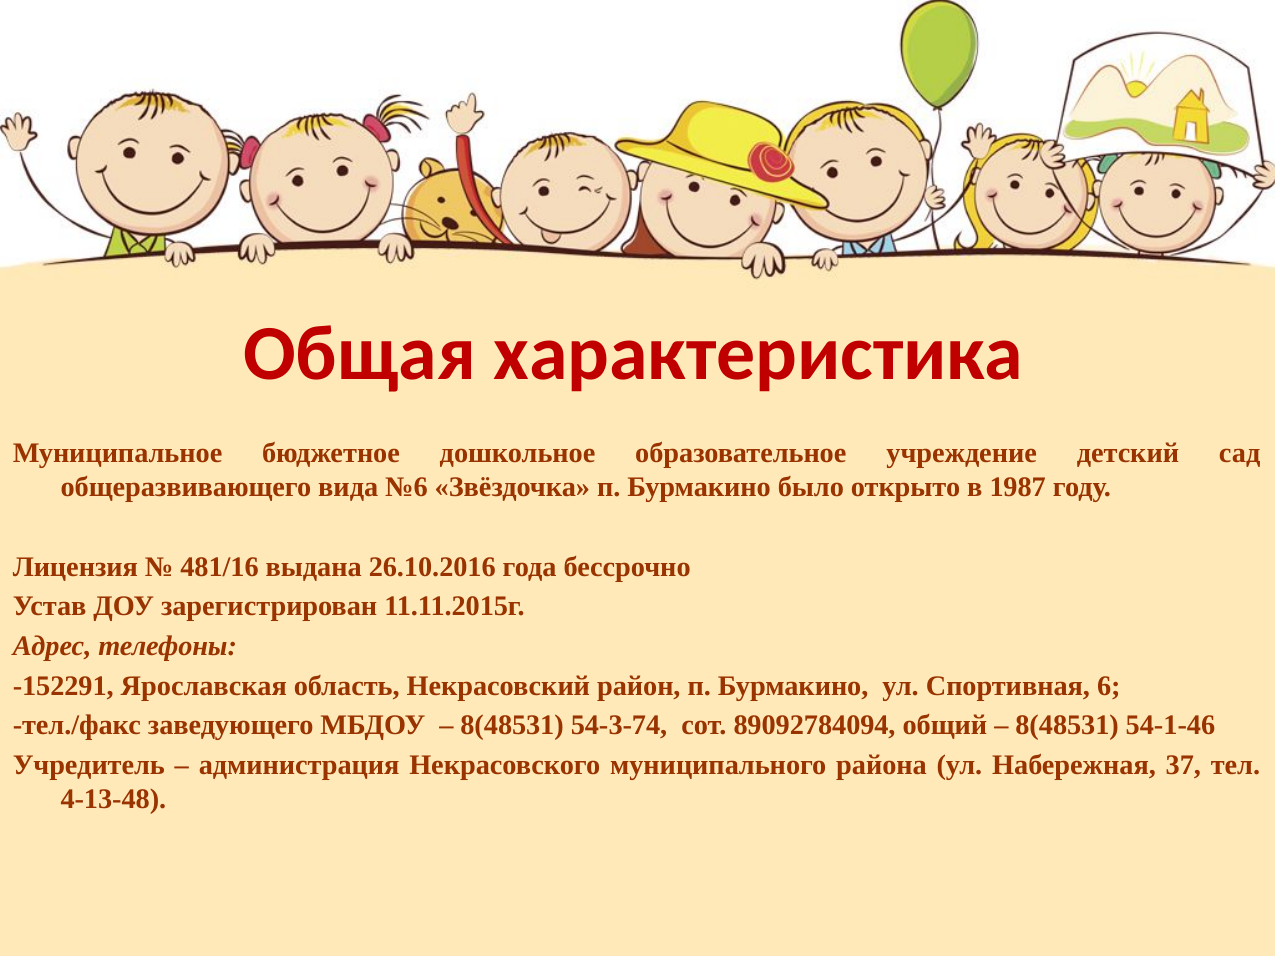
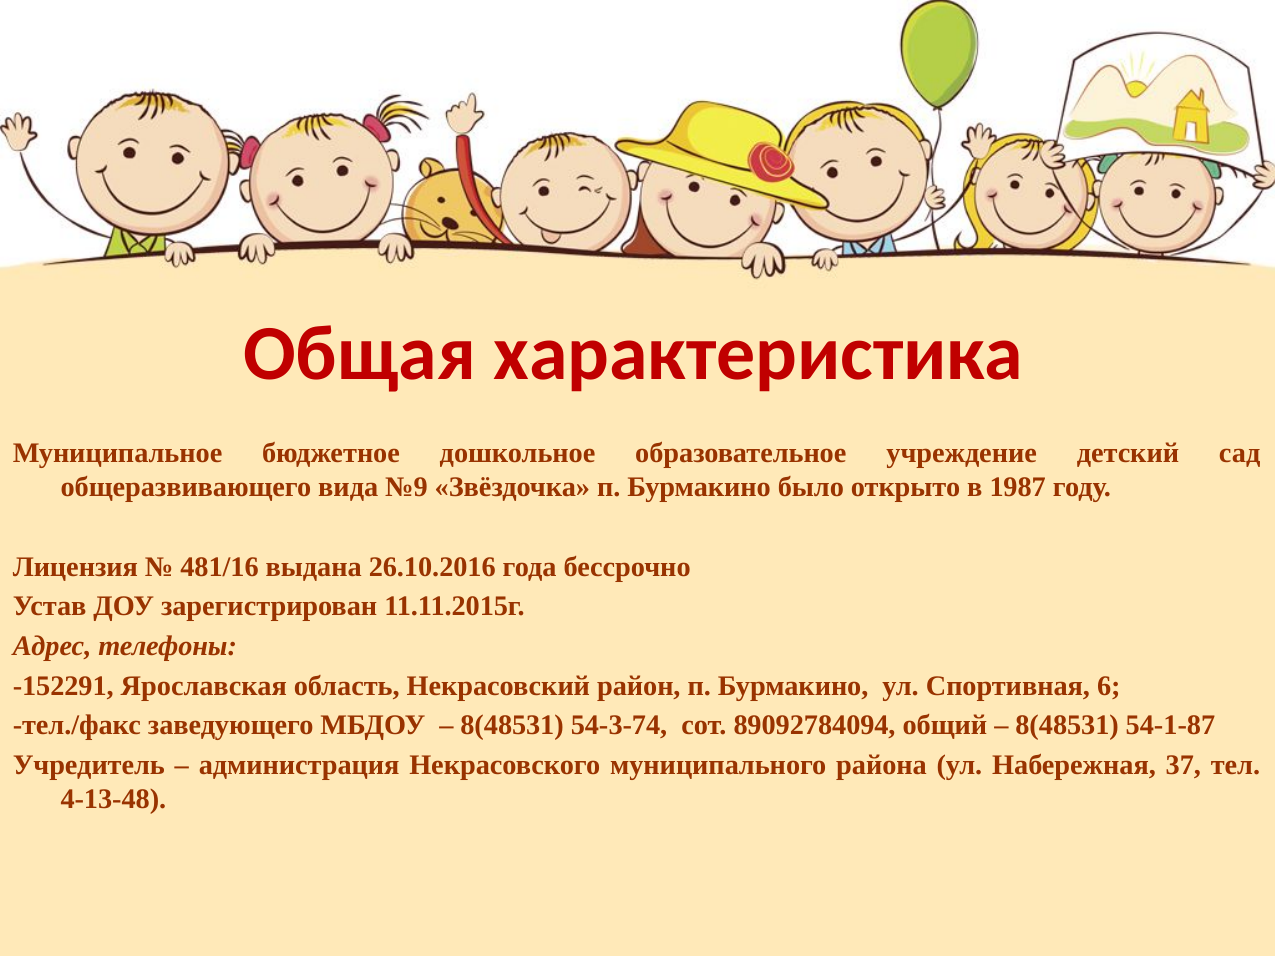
№6: №6 -> №9 (406, 488)
54-1-46: 54-1-46 -> 54-1-87 (1170, 726)
